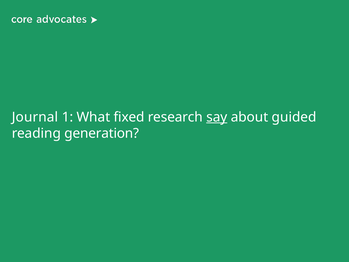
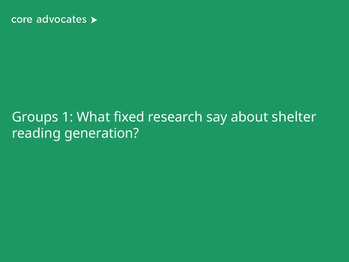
Journal: Journal -> Groups (35, 117)
say underline: present -> none (217, 117)
guided: guided -> shelter (294, 117)
